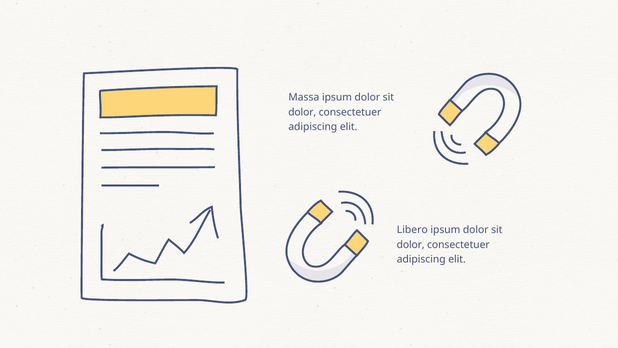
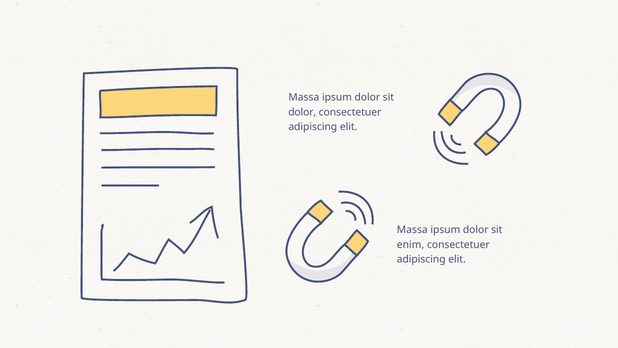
Libero: Libero -> Massa (412, 230)
dolor: dolor -> enim (411, 244)
